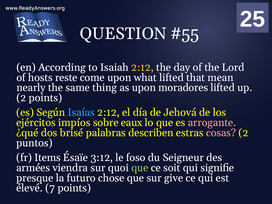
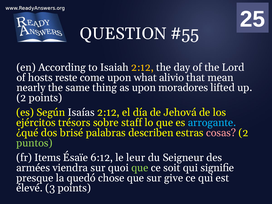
what lifted: lifted -> alivio (172, 78)
Isaías colour: light blue -> white (81, 112)
impíos: impíos -> trésors (74, 123)
eaux: eaux -> staff (132, 123)
arrogante colour: pink -> light blue (212, 123)
puntos colour: white -> light green (34, 143)
3:12: 3:12 -> 6:12 (102, 158)
foso: foso -> leur (136, 158)
futuro: futuro -> quedó (81, 178)
7: 7 -> 3 (50, 188)
